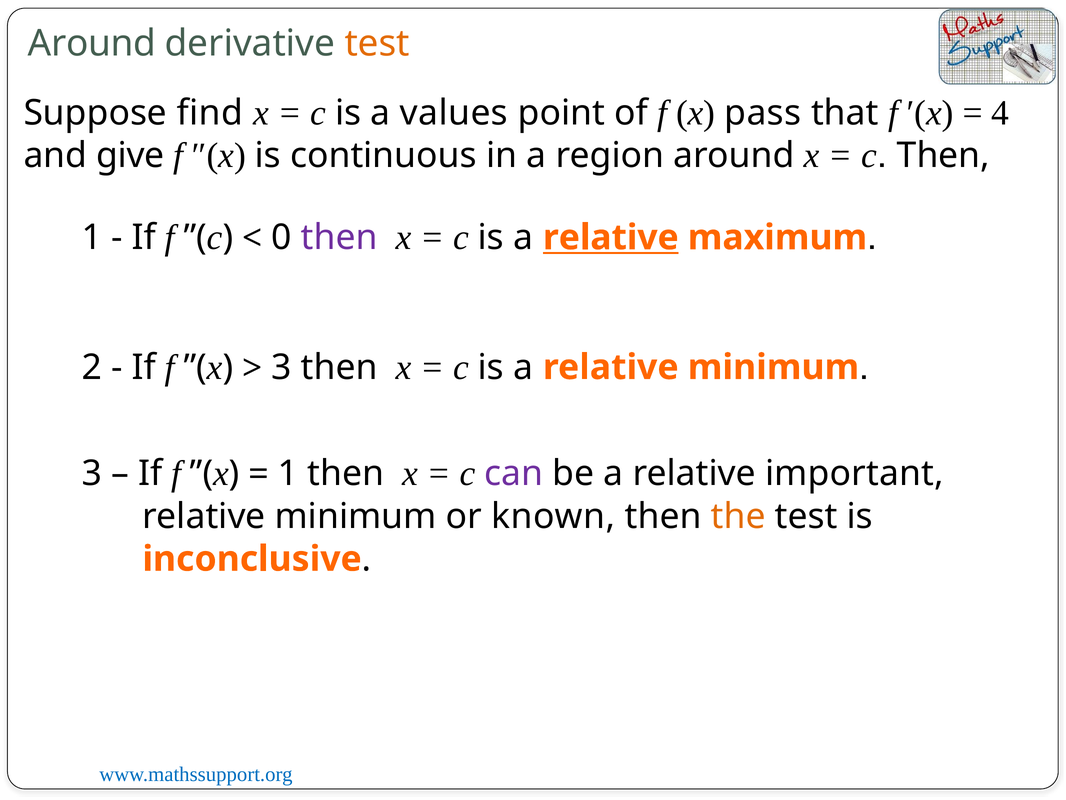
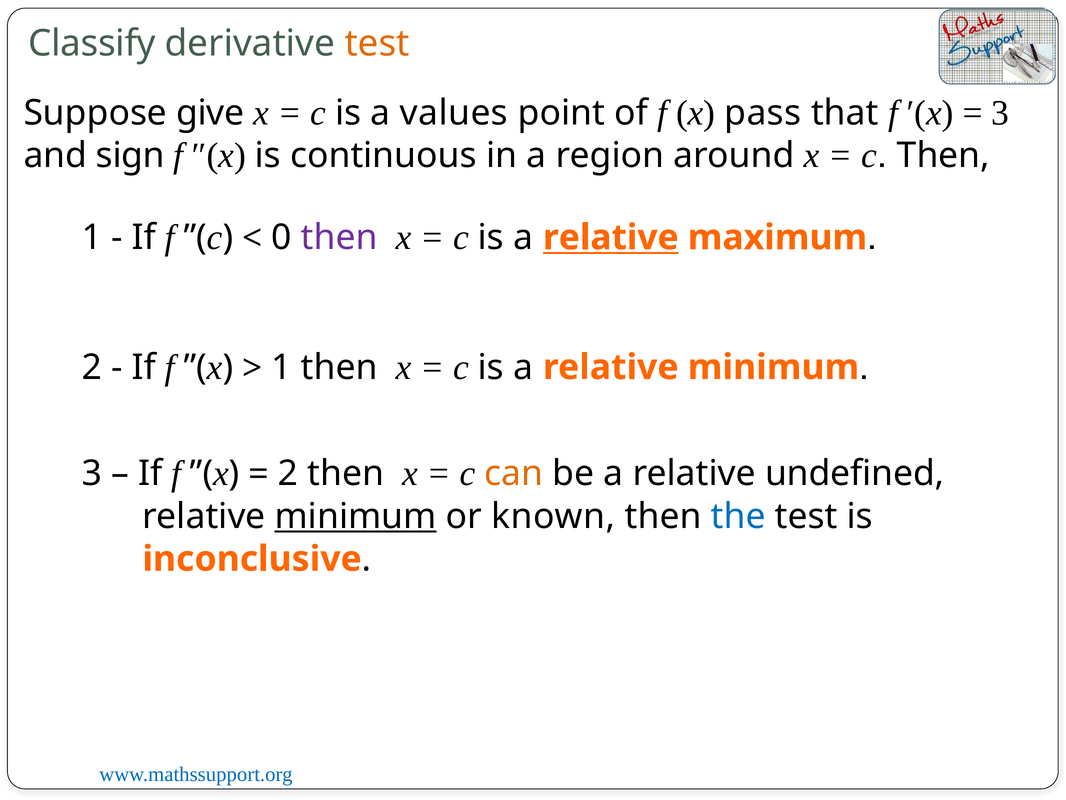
Around: Around -> Classify (92, 44)
find: find -> give (210, 113)
4: 4 -> 3 (1000, 113)
give: give -> sign (130, 156)
3: 3 -> 1 (282, 367)
1: 1 -> 2 (288, 473)
can colour: purple -> orange (514, 473)
important: important -> undefined (855, 473)
minimum underline: none -> present (356, 516)
the colour: orange -> blue (738, 516)
